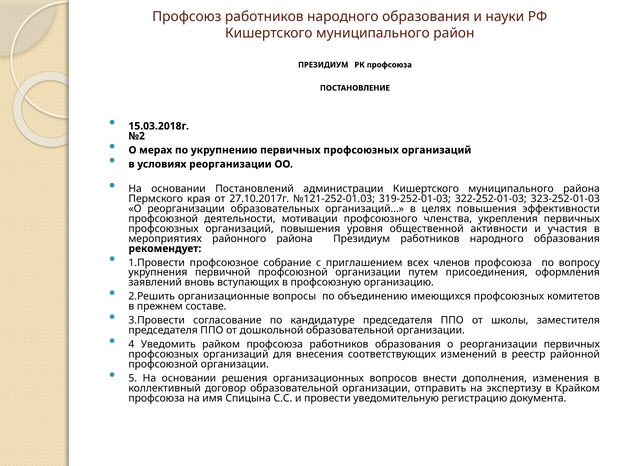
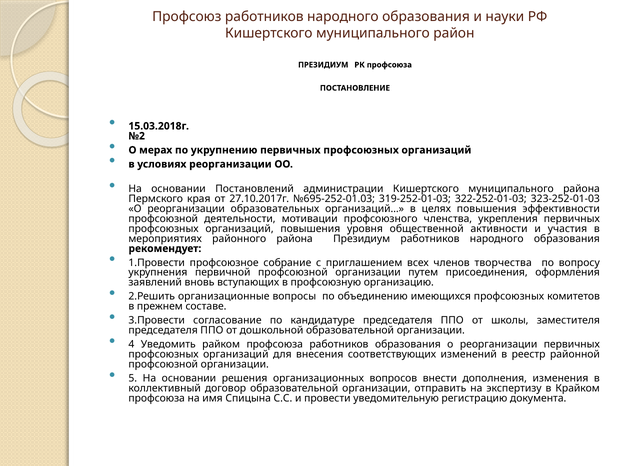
№121-252-01.03: №121-252-01.03 -> №695-252-01.03 (334, 199)
членов профсоюза: профсоюза -> творчества (503, 262)
